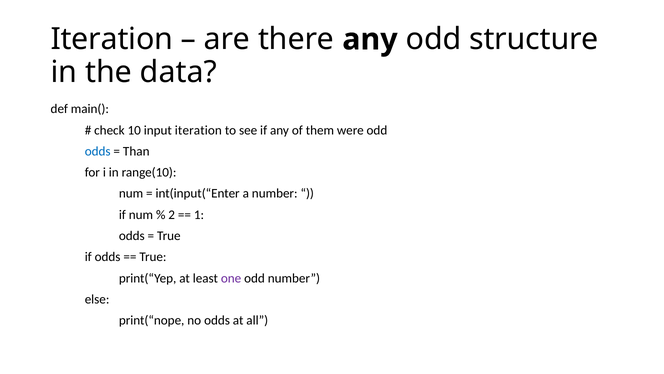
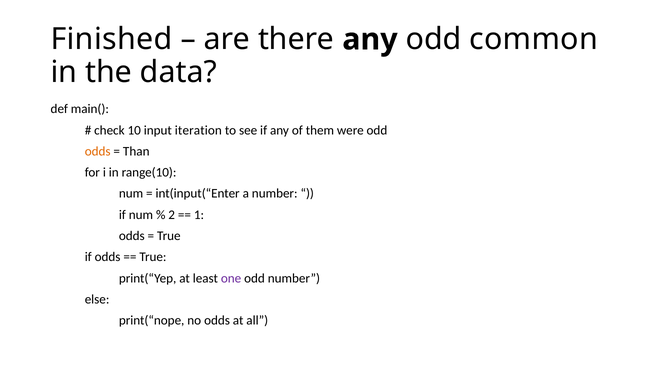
Iteration: Iteration -> Finished (112, 39)
structure: structure -> common (534, 39)
odds colour: blue -> orange (98, 151)
